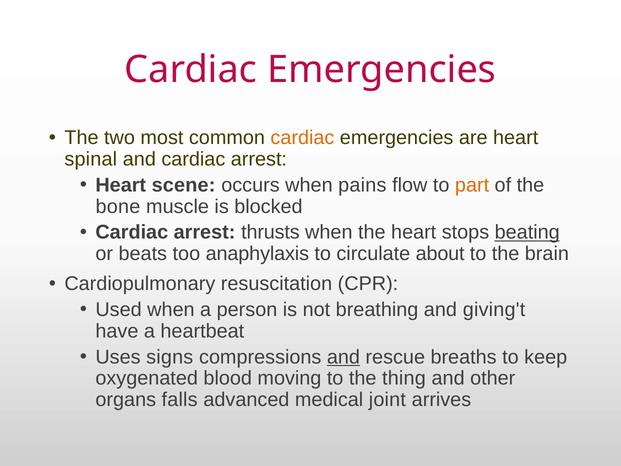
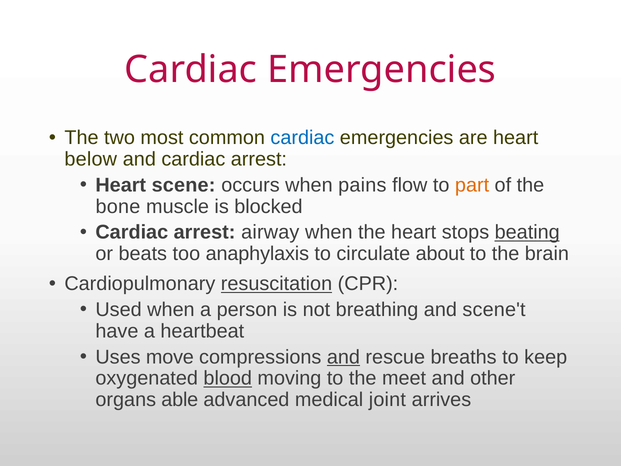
cardiac colour: orange -> blue (302, 138)
spinal: spinal -> below (91, 159)
thrusts: thrusts -> airway (270, 232)
resuscitation underline: none -> present (277, 284)
giving't: giving't -> scene't (494, 310)
signs: signs -> move (170, 357)
blood underline: none -> present (228, 378)
thing: thing -> meet (404, 378)
falls: falls -> able (180, 400)
